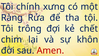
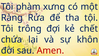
chính: chính -> phàm (28, 7)
chim: chim -> chứa (12, 39)
